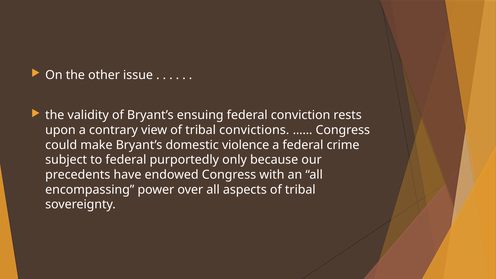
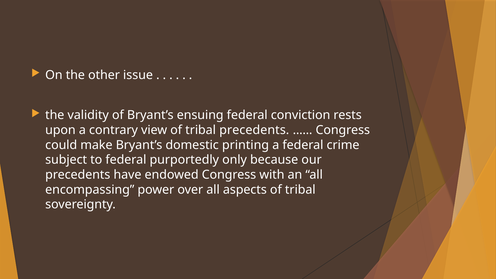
tribal convictions: convictions -> precedents (254, 130)
violence: violence -> printing (246, 145)
